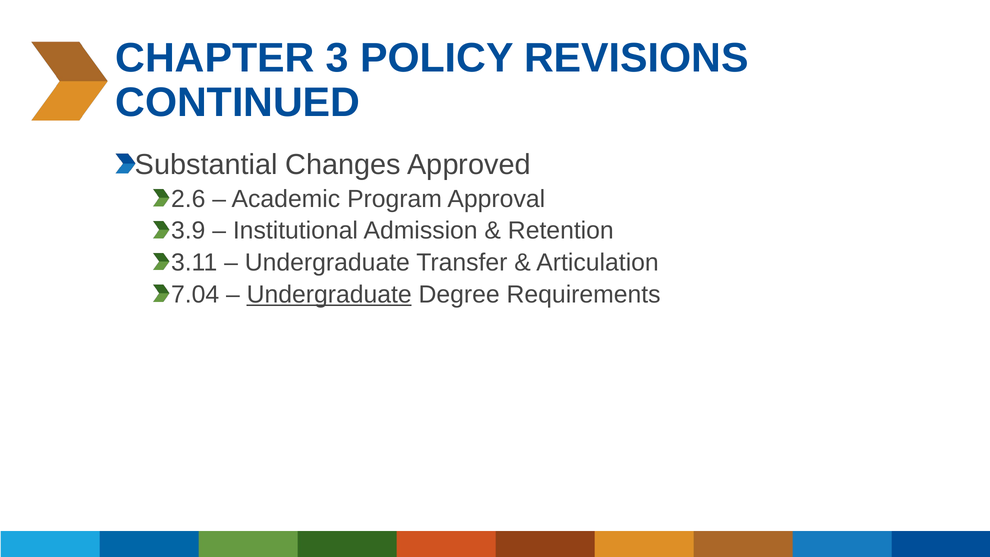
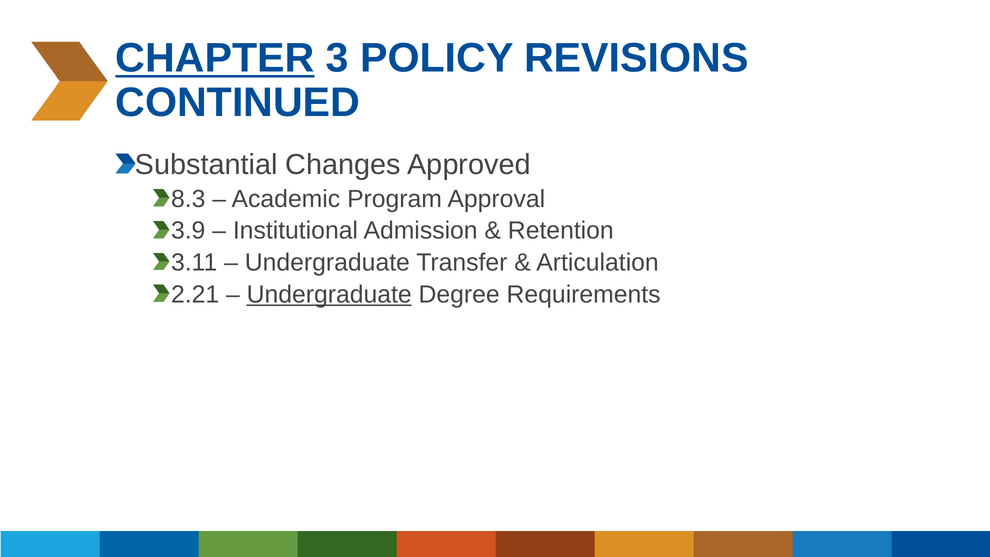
CHAPTER underline: none -> present (215, 58)
2.6: 2.6 -> 8.3 (188, 199)
7.04: 7.04 -> 2.21 (195, 294)
